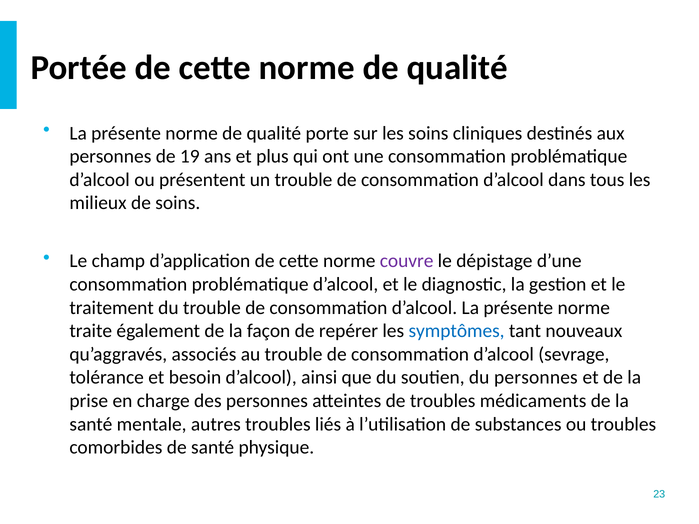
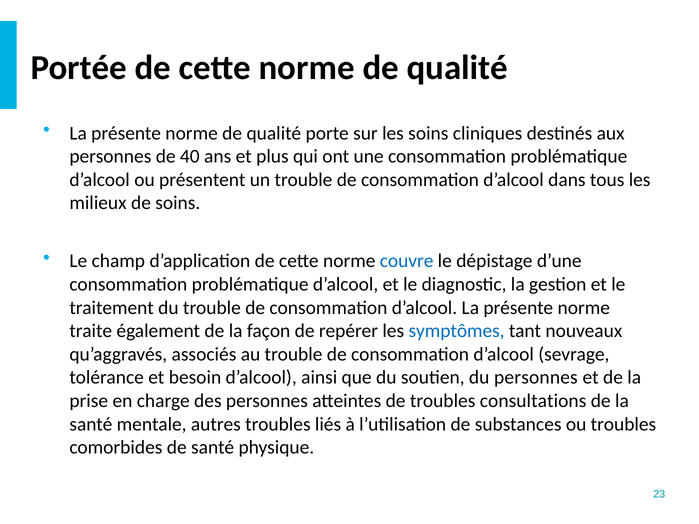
19: 19 -> 40 (190, 156)
couvre colour: purple -> blue (407, 261)
médicaments: médicaments -> consultations (533, 401)
